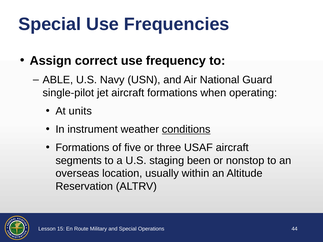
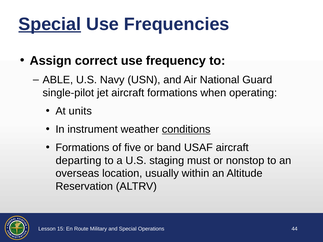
Special underline: none -> present (50, 24)
three: three -> band (169, 148)
segments: segments -> departing (79, 161)
been: been -> must (199, 161)
